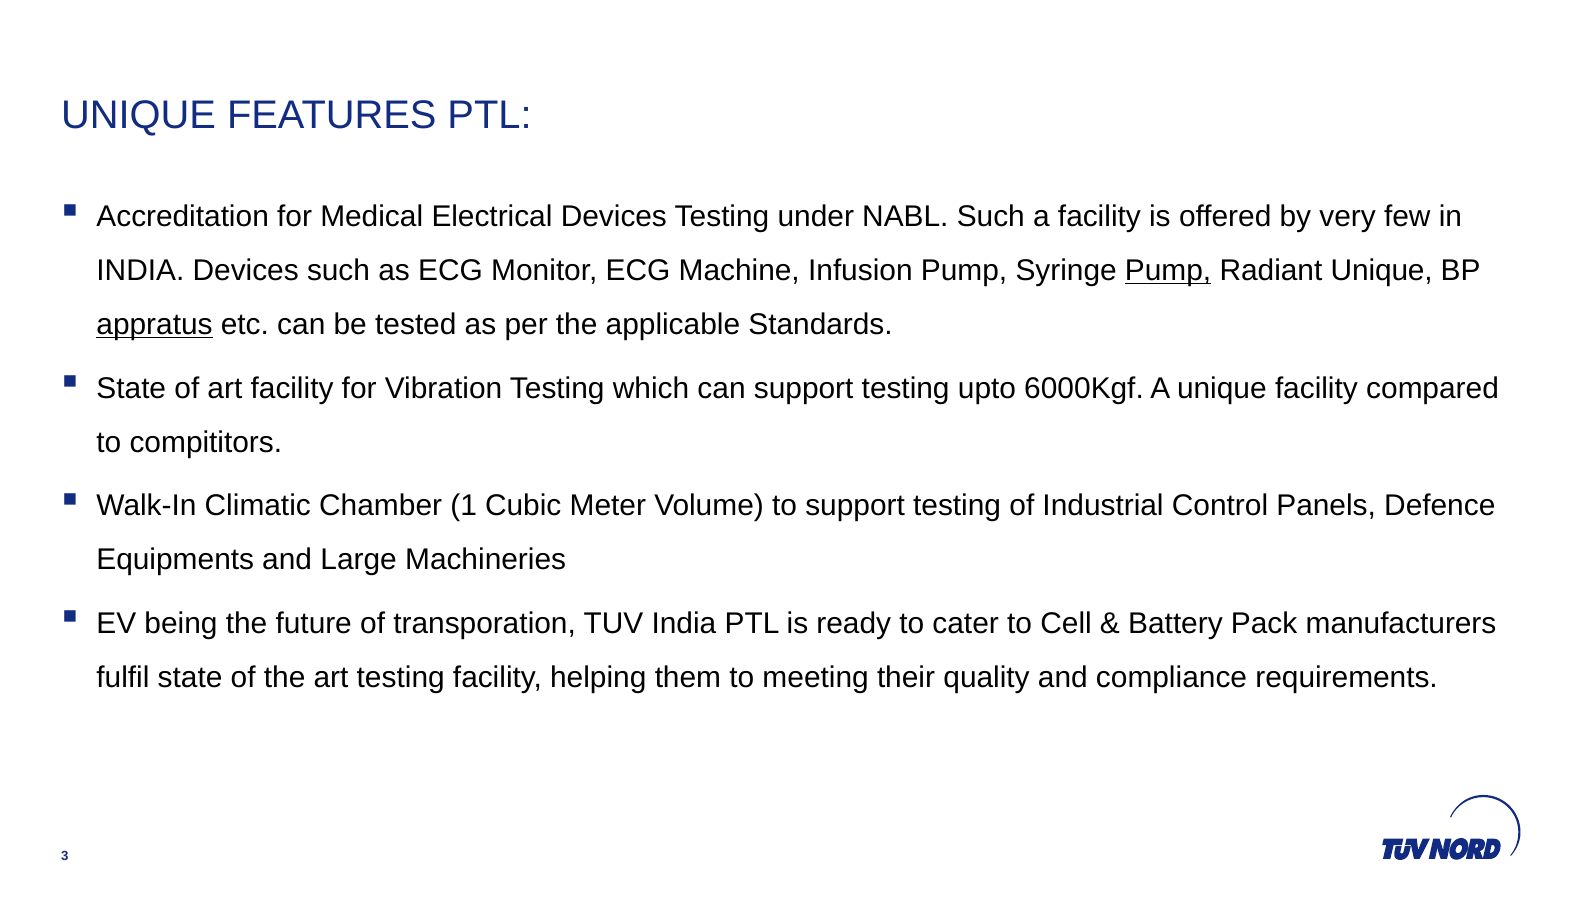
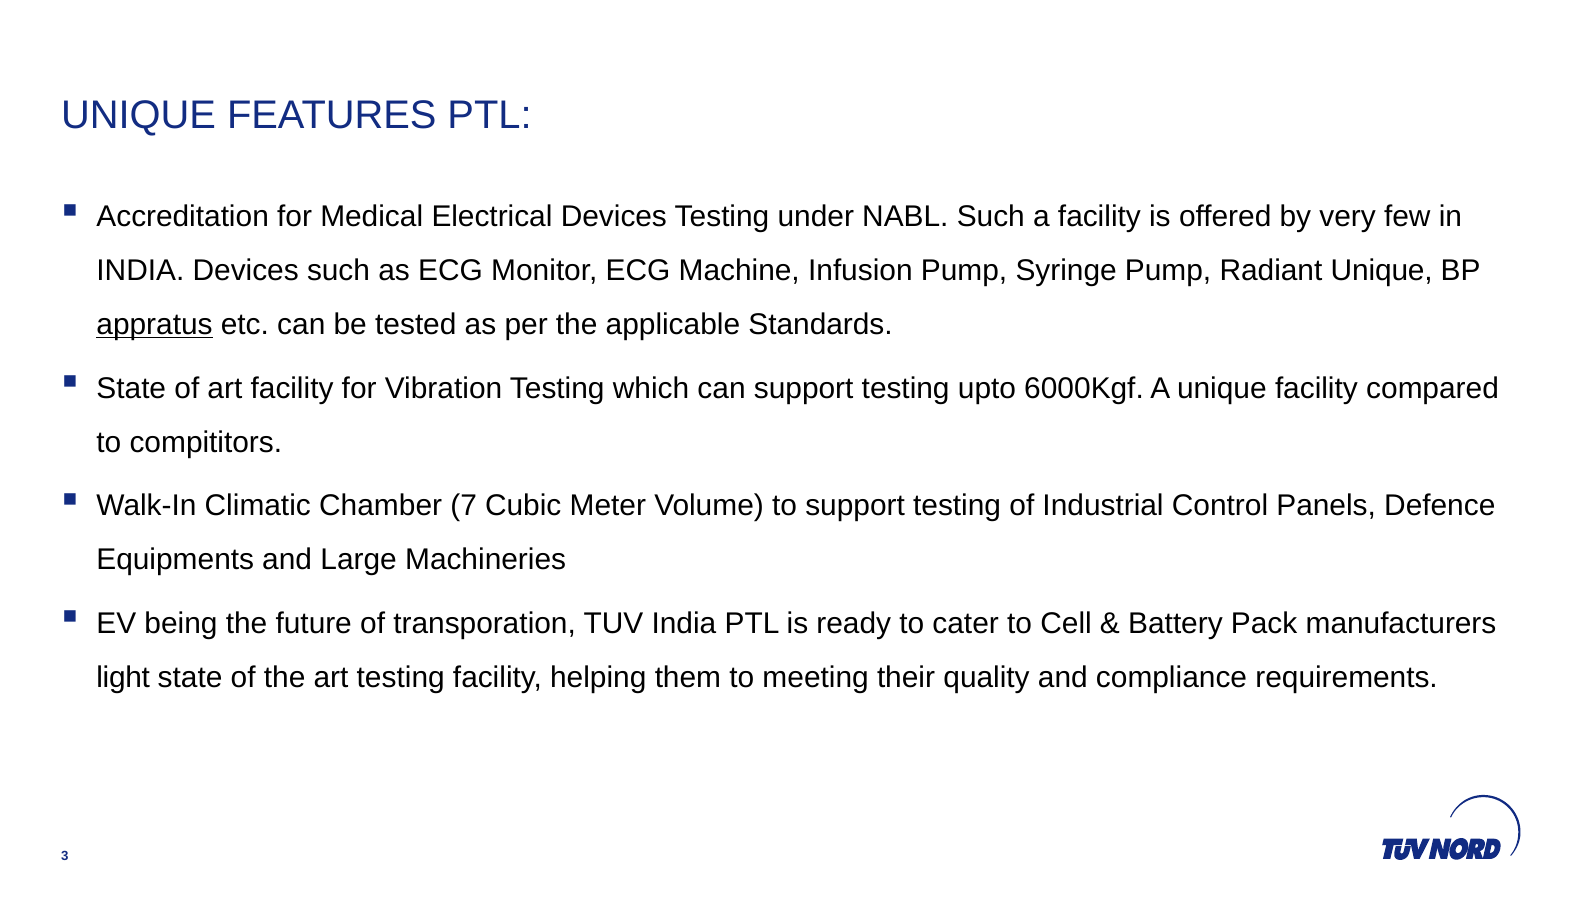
Pump underline: present -> none (1168, 271)
1: 1 -> 7 (464, 506)
fulfil: fulfil -> light (123, 677)
